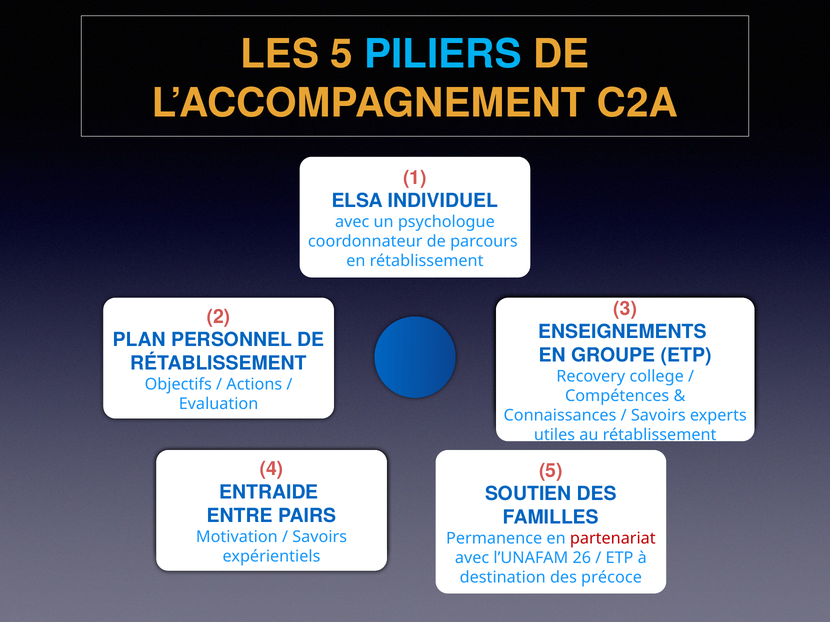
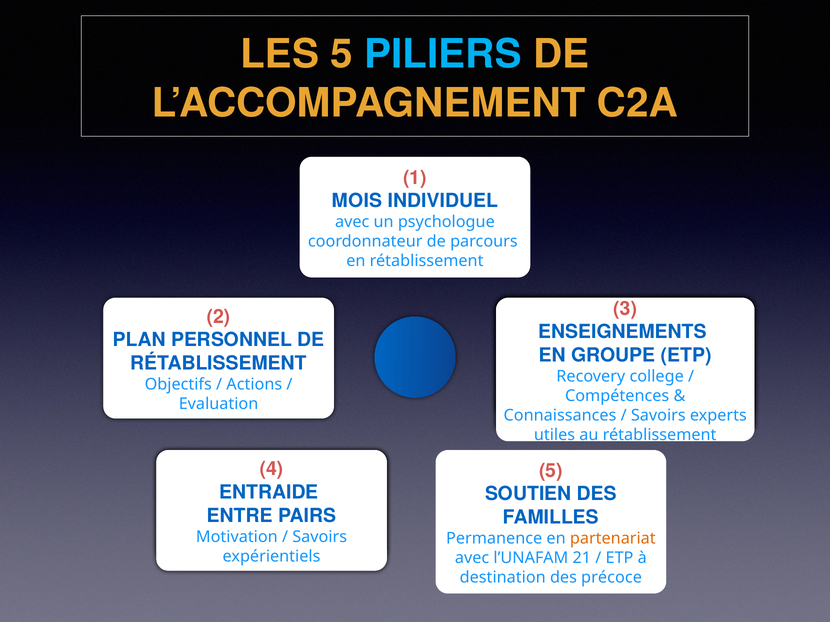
ELSA: ELSA -> MOIS (357, 201)
partenariat colour: red -> orange (613, 539)
26: 26 -> 21 (582, 558)
